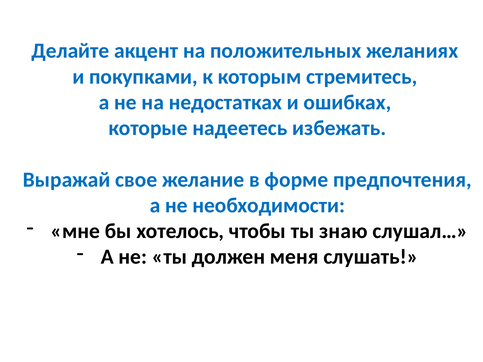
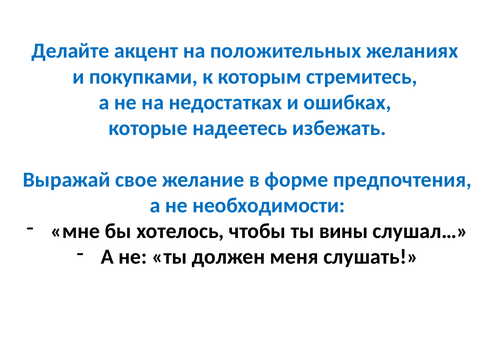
знаю: знаю -> вины (344, 231)
